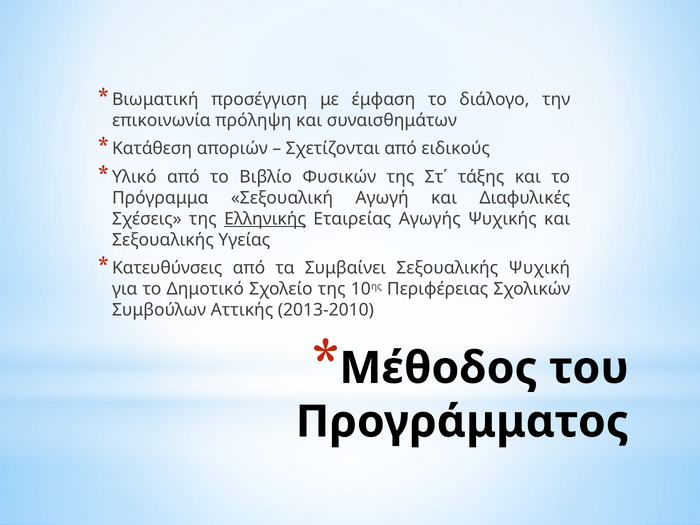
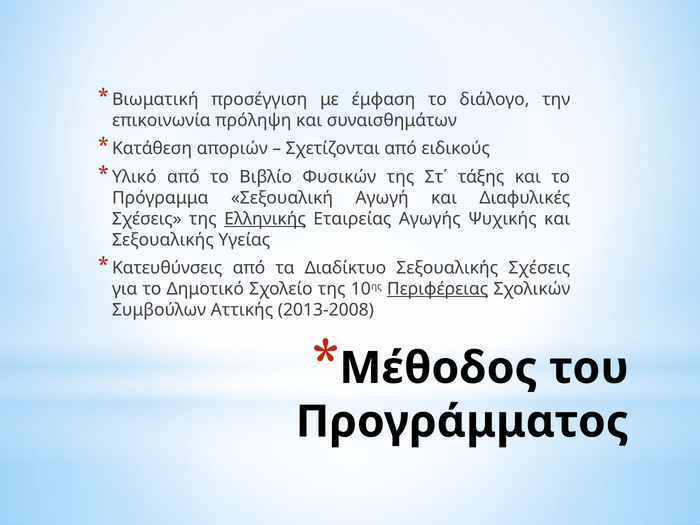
Συμβαίνει: Συμβαίνει -> Διαδίκτυο (345, 268)
Σεξουαλικής Ψυχική: Ψυχική -> Σχέσεις (539, 268)
Περιφέρειας underline: none -> present (438, 289)
2013-2010: 2013-2010 -> 2013-2008 (326, 310)
